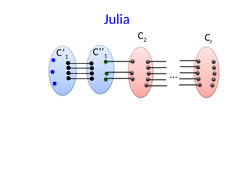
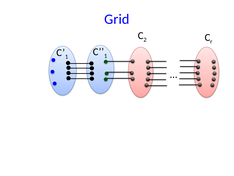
Julia: Julia -> Grid (117, 19)
